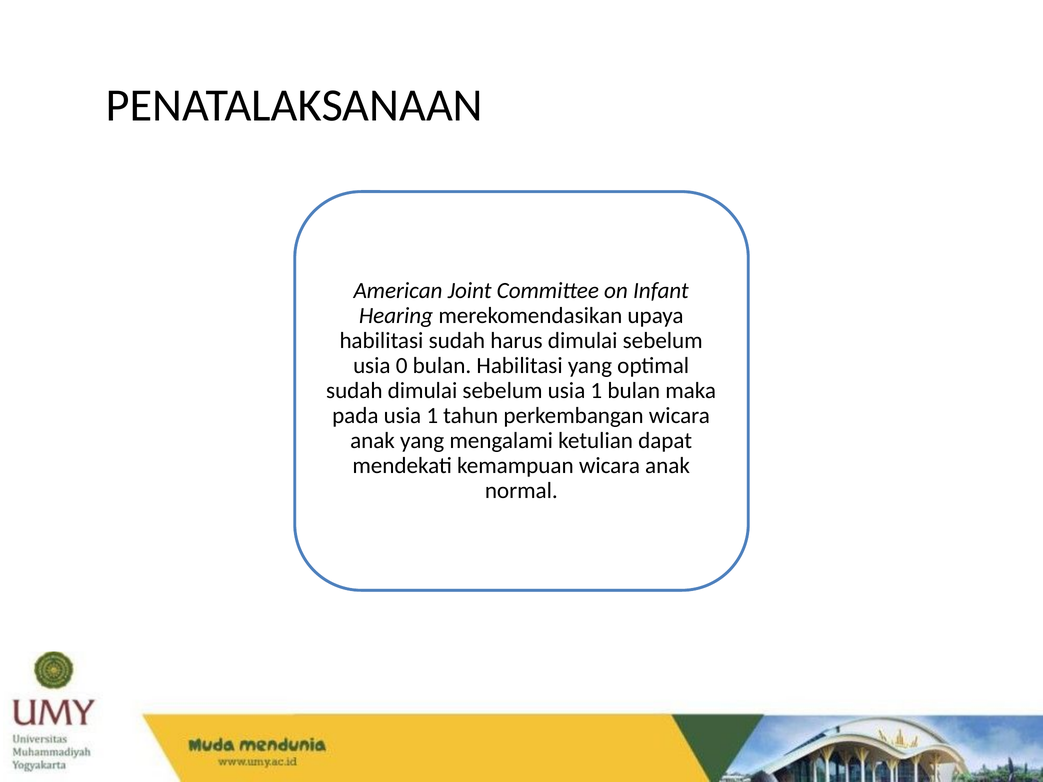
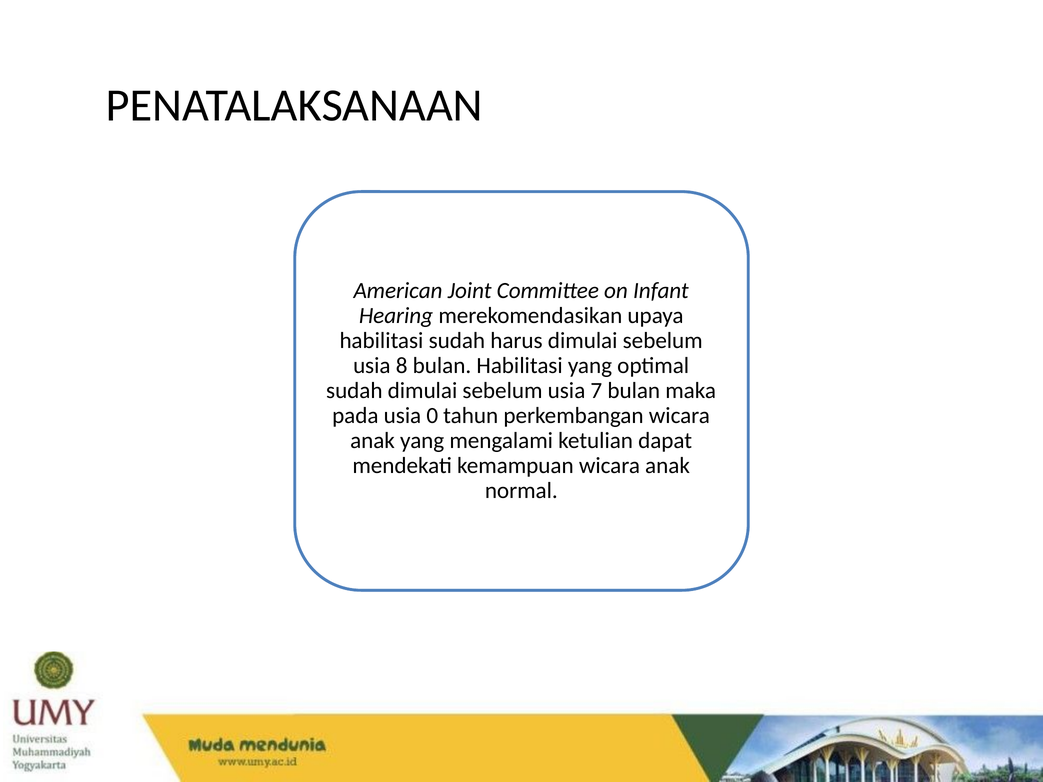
0: 0 -> 8 (402, 366)
sebelum usia 1: 1 -> 7 (596, 391)
pada usia 1: 1 -> 0 (432, 416)
